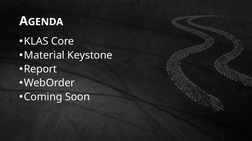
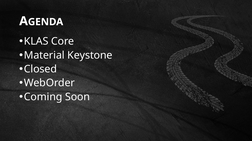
Report: Report -> Closed (40, 69)
